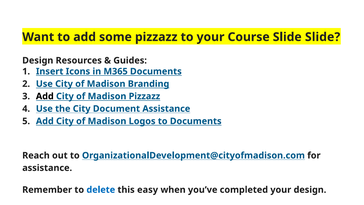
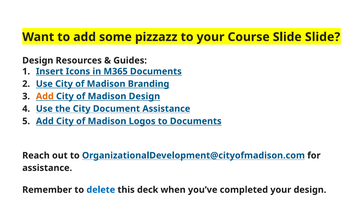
Add colour: black -> orange (45, 96)
Madison Pizzazz: Pizzazz -> Design (144, 96)
easy: easy -> deck (148, 190)
